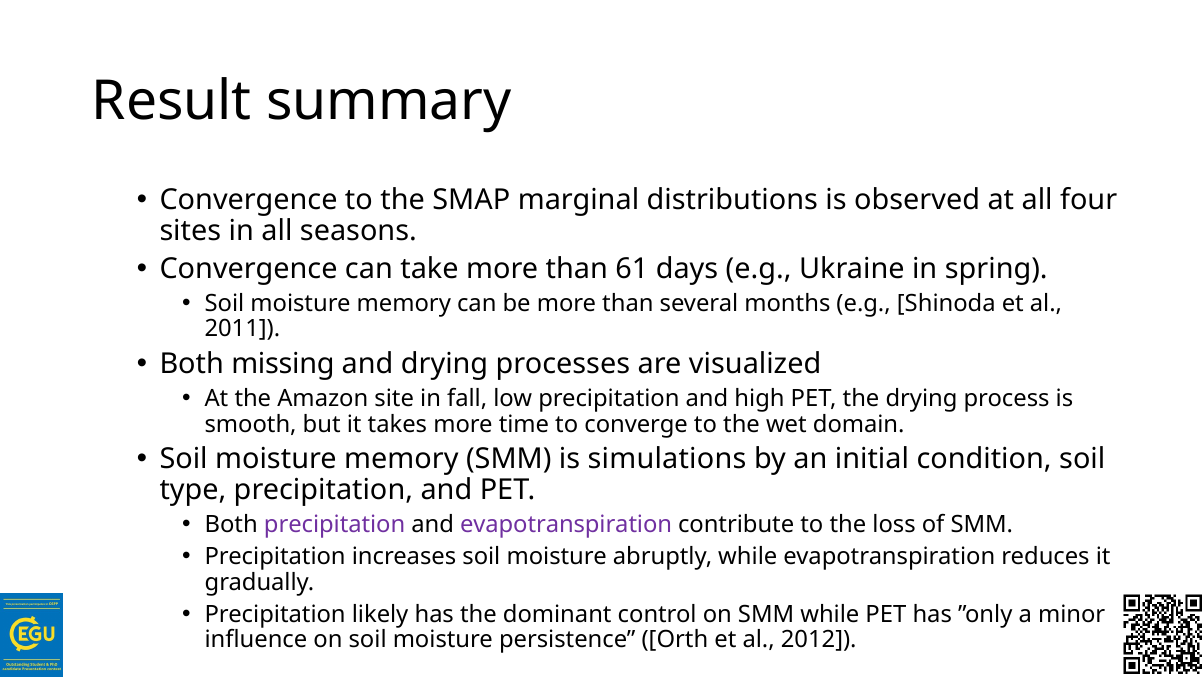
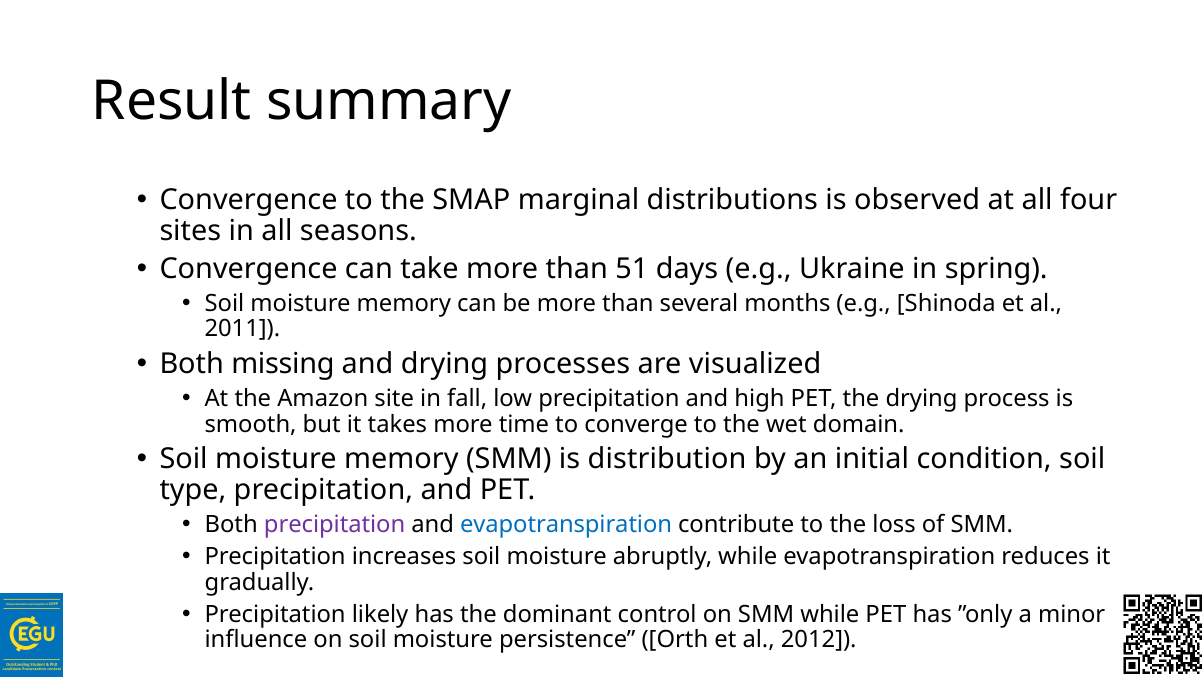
61: 61 -> 51 (632, 269)
simulations: simulations -> distribution (667, 459)
evapotranspiration colour: purple -> blue (566, 525)
